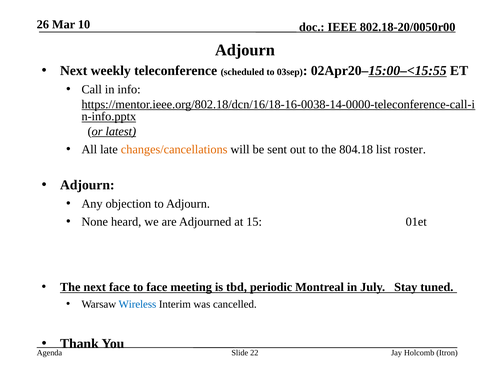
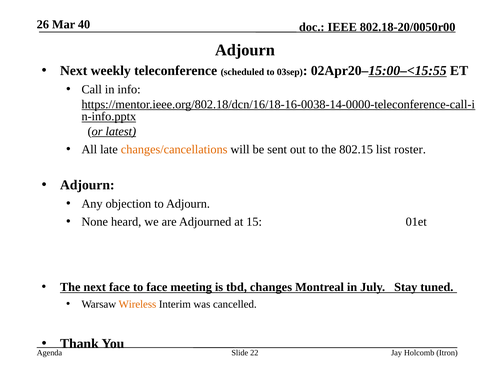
10: 10 -> 40 (84, 24)
804.18: 804.18 -> 802.15 (356, 149)
periodic: periodic -> changes (271, 287)
Wireless colour: blue -> orange (137, 304)
